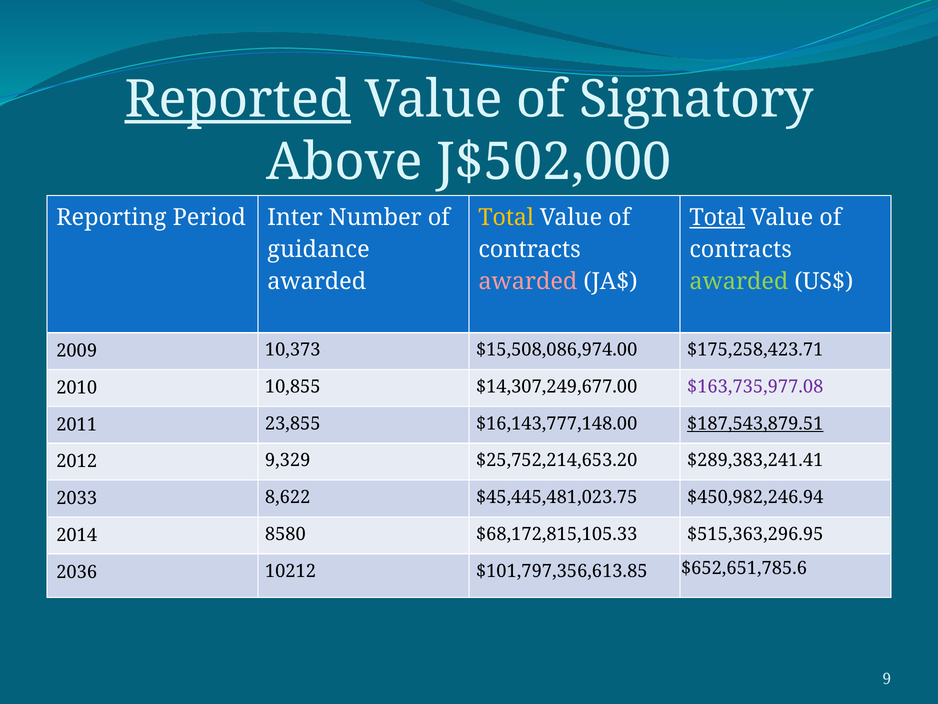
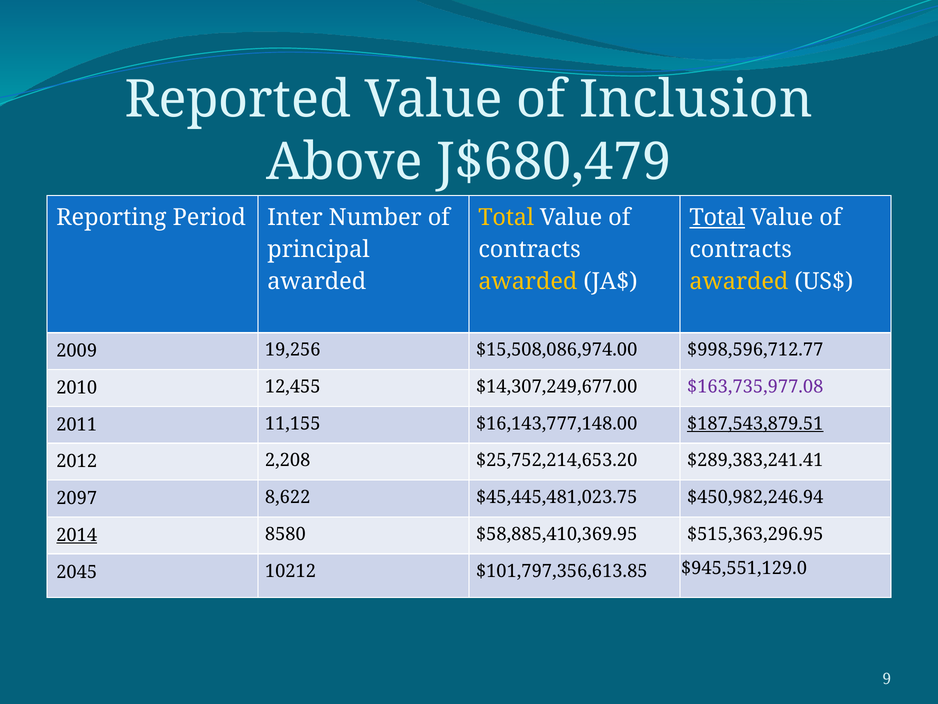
Reported underline: present -> none (238, 99)
Signatory: Signatory -> Inclusion (696, 99)
J$502,000: J$502,000 -> J$680,479 (554, 162)
guidance: guidance -> principal (319, 249)
awarded colour: pink -> yellow (528, 281)
awarded colour: light green -> yellow (739, 281)
10,373: 10,373 -> 19,256 (293, 350)
$175,258,423.71: $175,258,423.71 -> $998,596,712.77 (755, 350)
10,855: 10,855 -> 12,455 (293, 386)
23,855: 23,855 -> 11,155 (293, 423)
9,329: 9,329 -> 2,208 (288, 460)
2033: 2033 -> 2097 (77, 498)
2014 underline: none -> present (77, 535)
$68,172,815,105.33: $68,172,815,105.33 -> $58,885,410,369.95 (557, 534)
2036: 2036 -> 2045 (77, 572)
$652,651,785.6: $652,651,785.6 -> $945,551,129.0 (744, 568)
